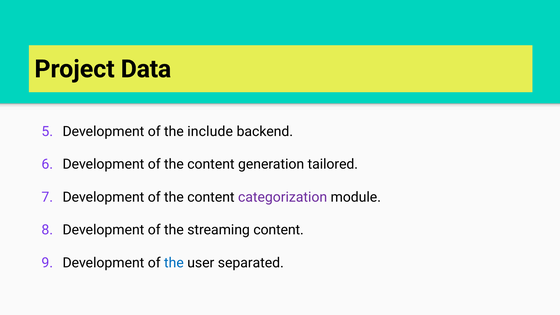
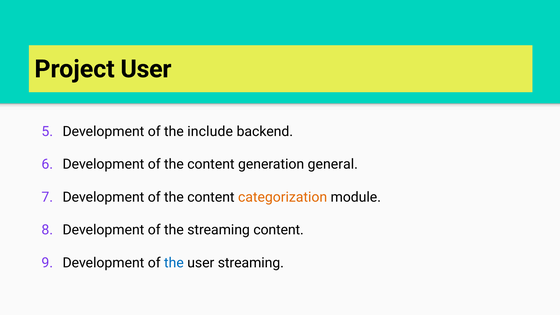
Project Data: Data -> User (146, 69)
tailored: tailored -> general (333, 164)
categorization colour: purple -> orange (283, 197)
user separated: separated -> streaming (251, 263)
